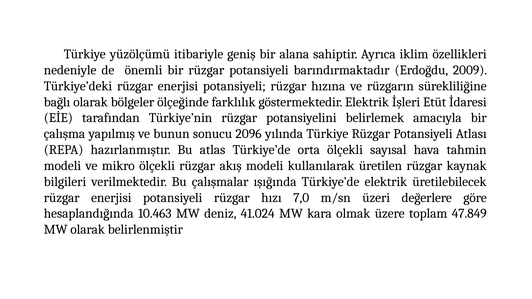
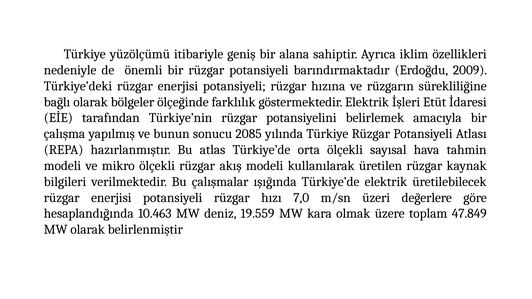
2096: 2096 -> 2085 (249, 134)
41.024: 41.024 -> 19.559 (258, 214)
